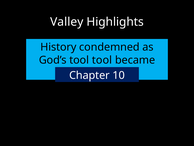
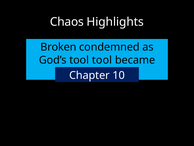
Valley: Valley -> Chaos (67, 22)
History: History -> Broken (58, 47)
